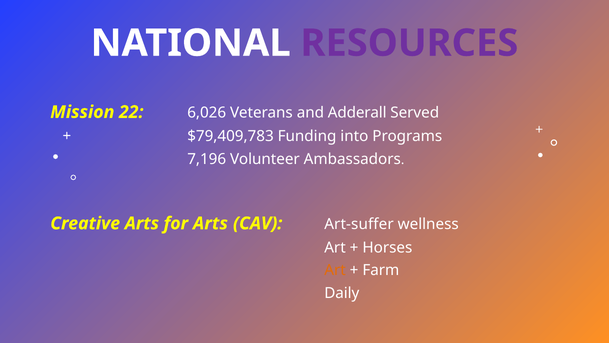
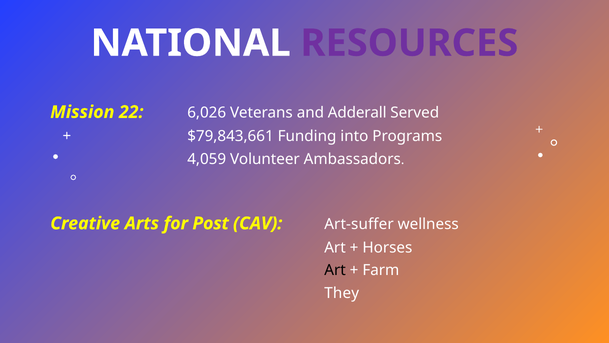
$79,409,783: $79,409,783 -> $79,843,661 (230, 136)
7,196: 7,196 -> 4,059 (207, 159)
for Arts: Arts -> Post (211, 223)
Art colour: orange -> black (335, 270)
Daily: Daily -> They (342, 293)
